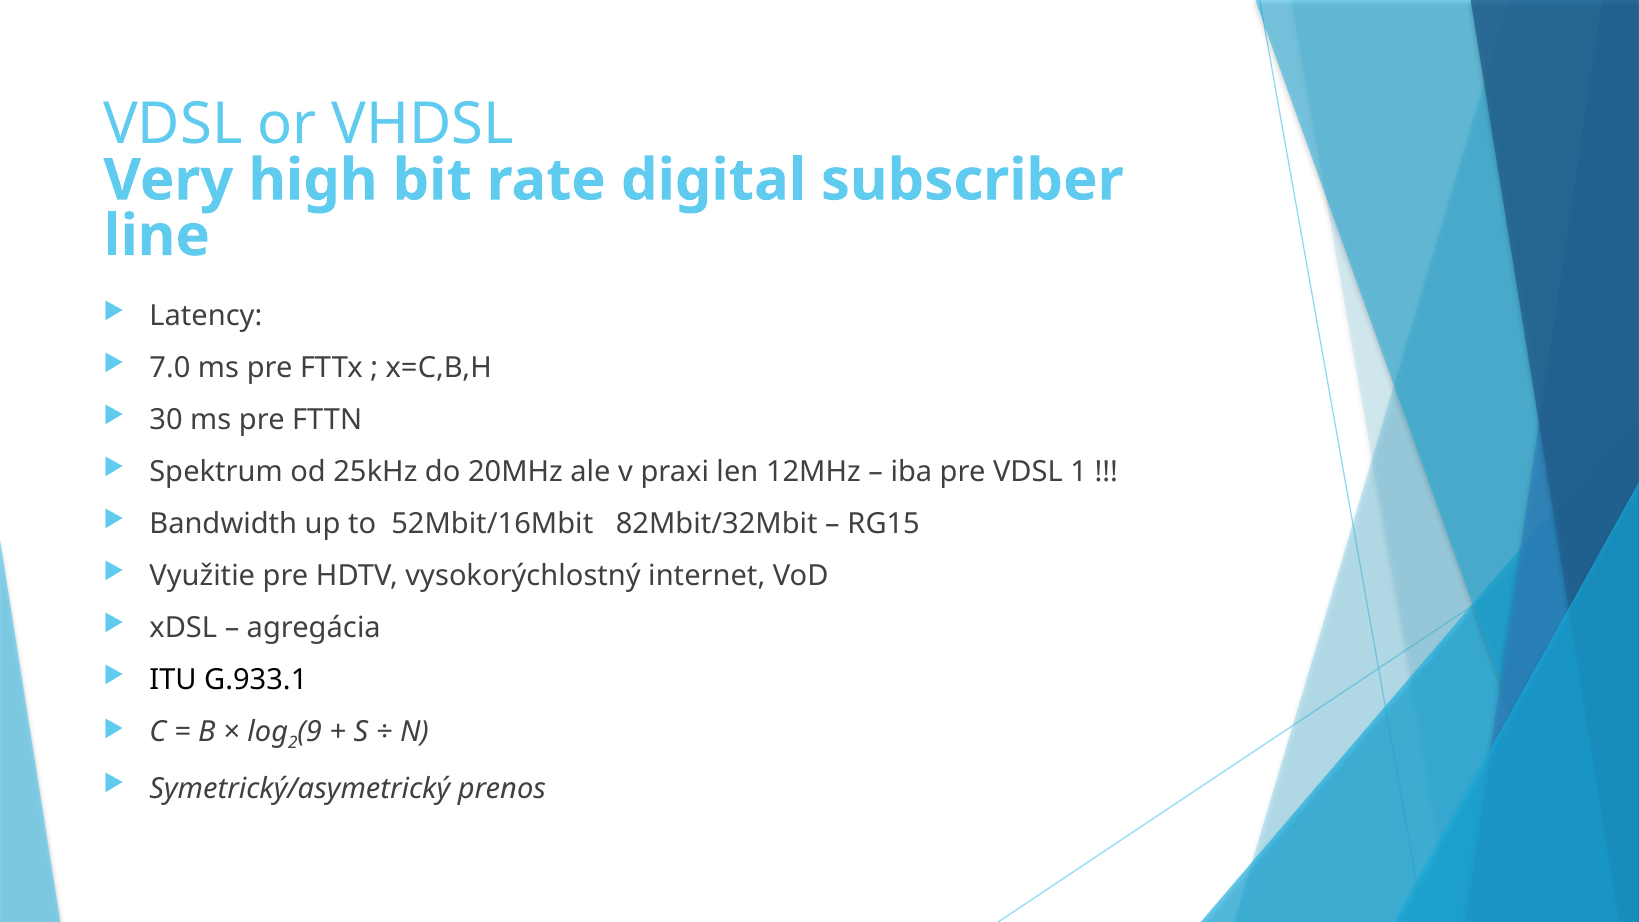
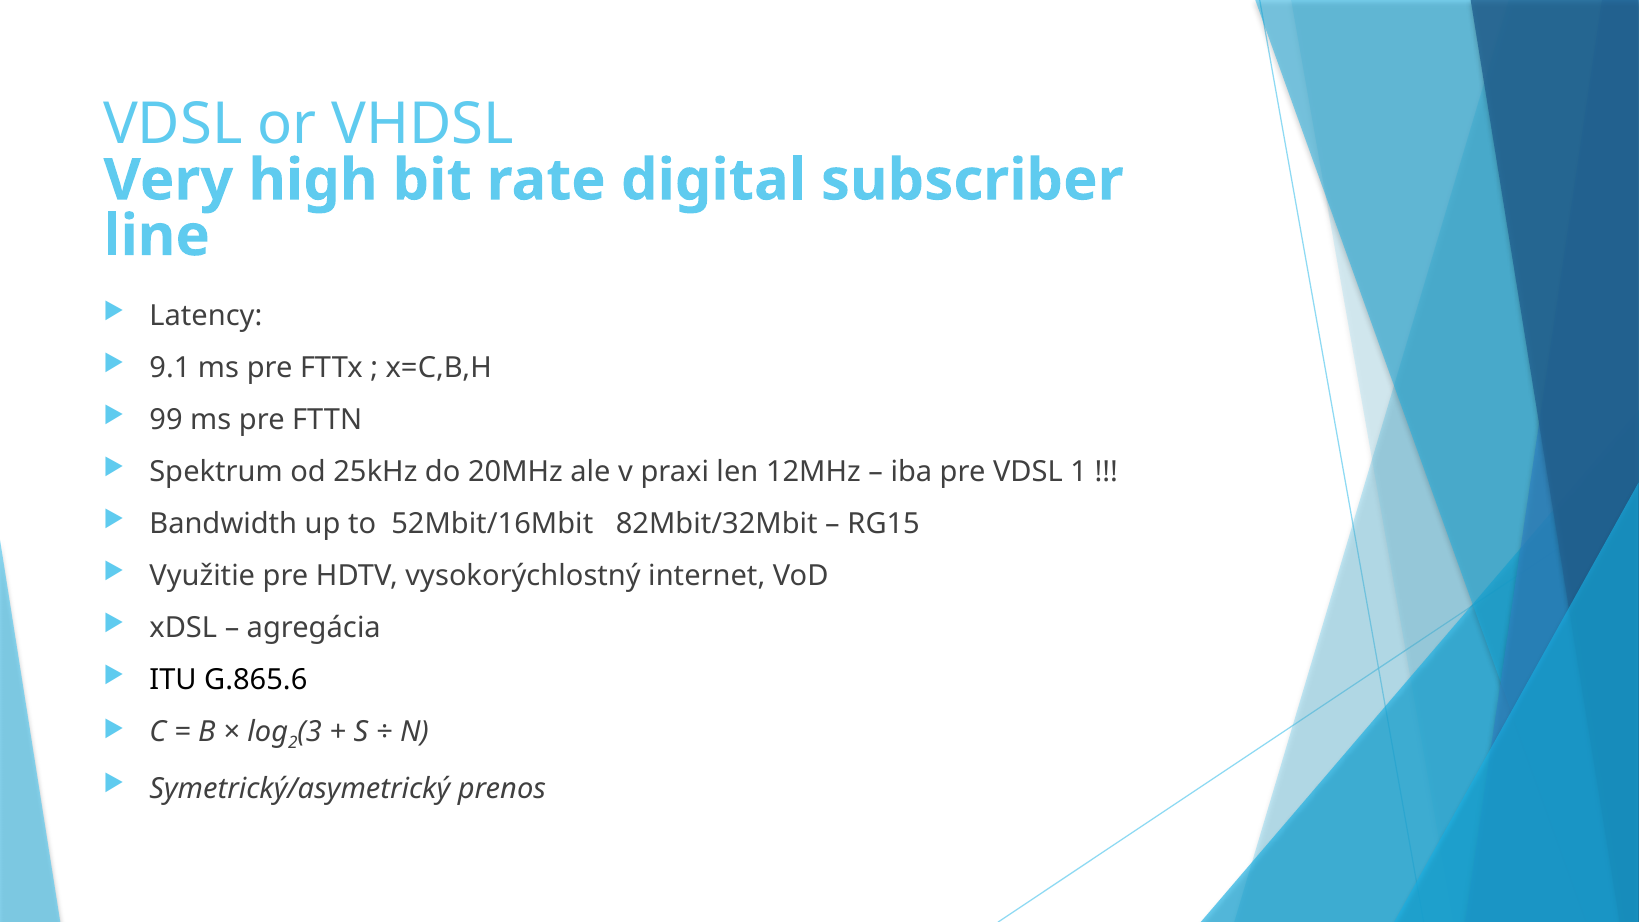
7.0: 7.0 -> 9.1 (170, 368)
30: 30 -> 99 (166, 420)
G.933.1: G.933.1 -> G.865.6 (256, 680)
9: 9 -> 3 (310, 731)
